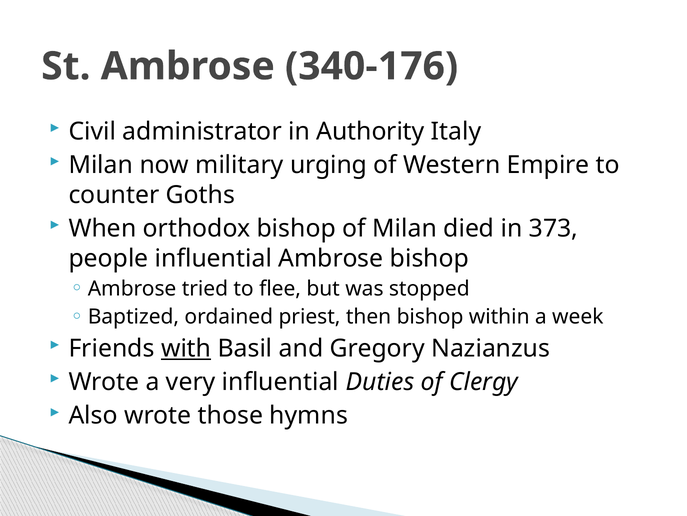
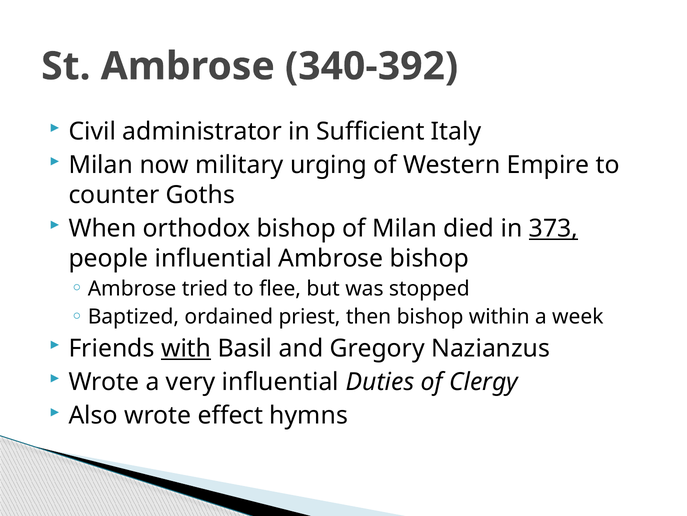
340-176: 340-176 -> 340-392 (372, 66)
Authority: Authority -> Sufficient (370, 131)
373 underline: none -> present (554, 228)
those: those -> effect (231, 415)
